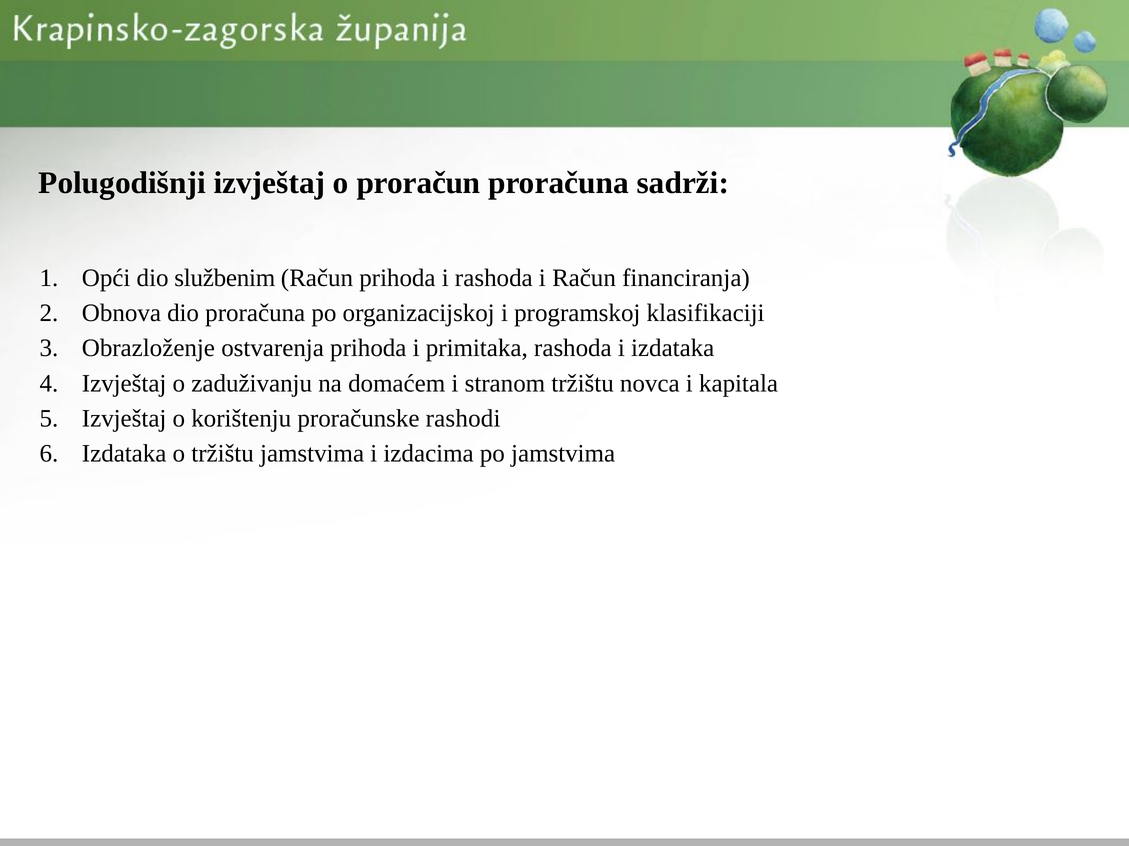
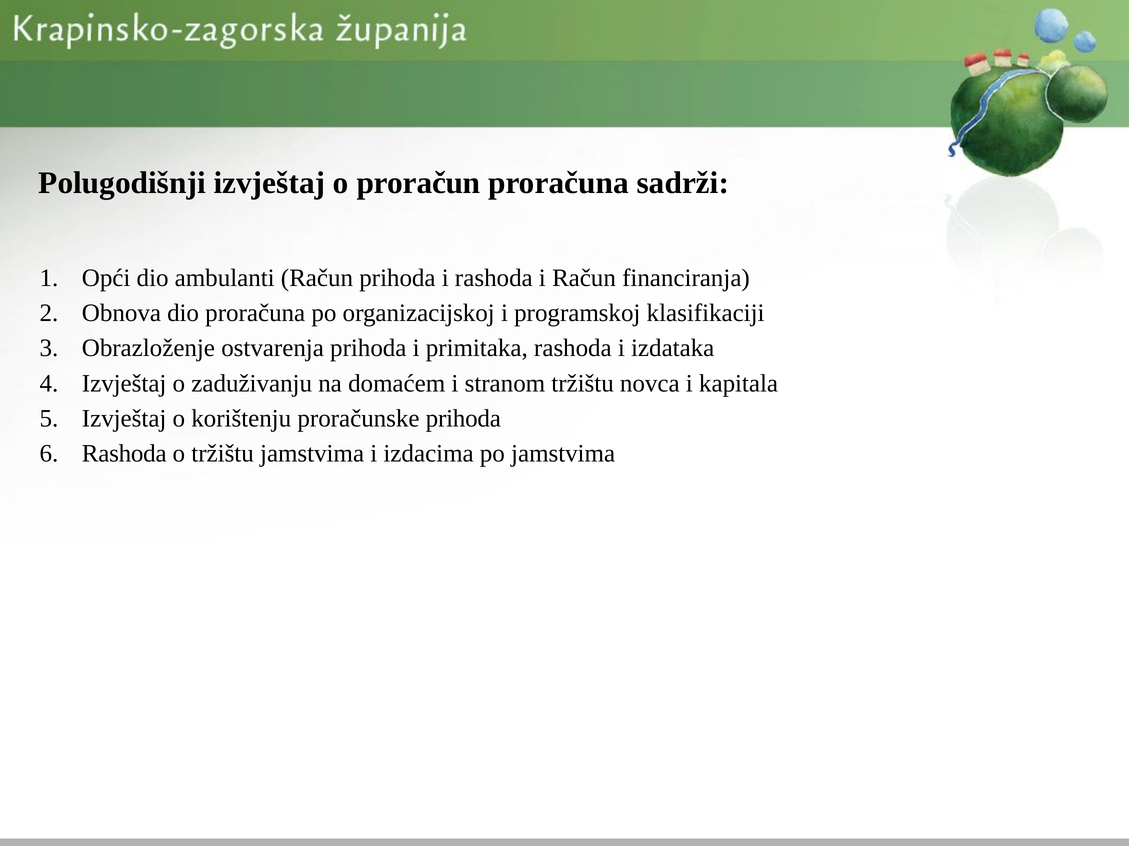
službenim: službenim -> ambulanti (225, 278)
proračunske rashodi: rashodi -> prihoda (463, 419)
Izdataka: Izdataka -> Rashoda (124, 454)
